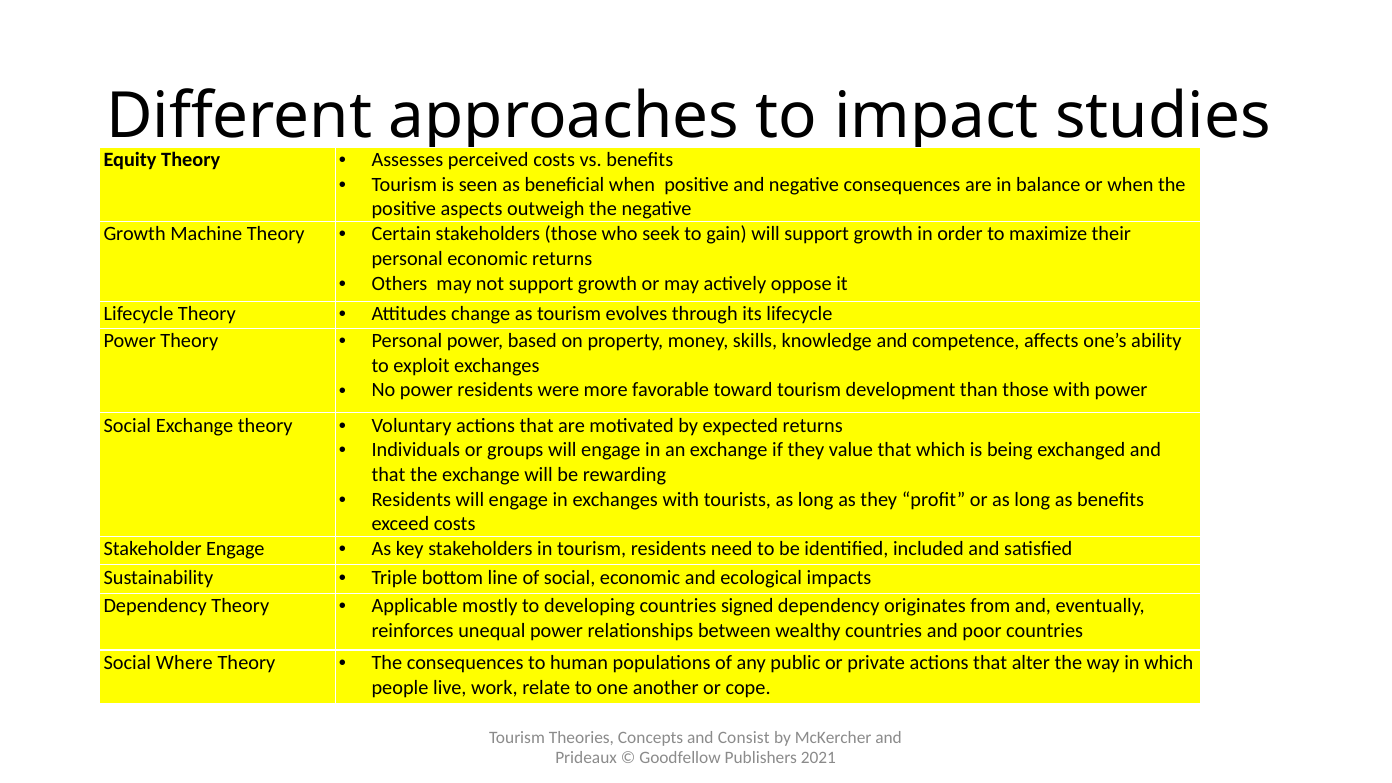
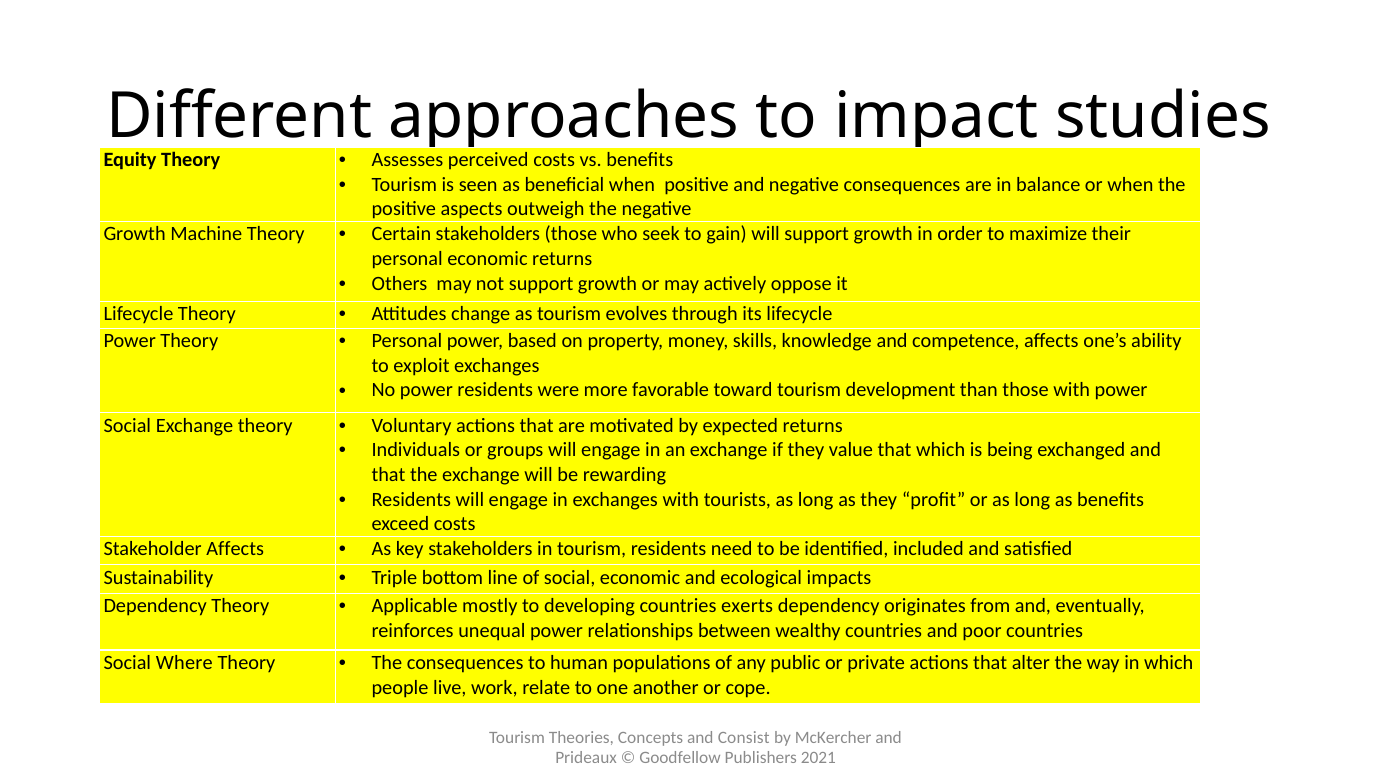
Stakeholder Engage: Engage -> Affects (235, 549)
signed: signed -> exerts (747, 606)
